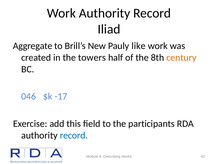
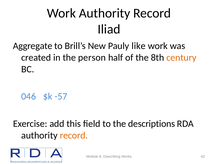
towers: towers -> person (92, 57)
-17: -17 -> -57 (61, 96)
participants: participants -> descriptions (152, 123)
record colour: blue -> orange (74, 135)
